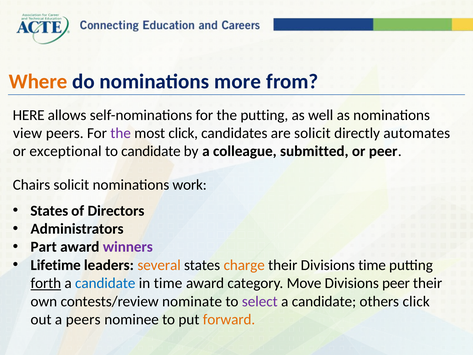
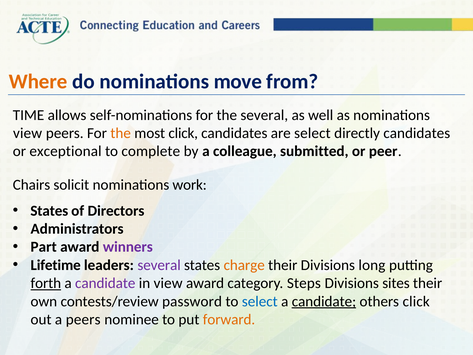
more: more -> move (238, 81)
HERE: HERE -> TIME (29, 115)
the putting: putting -> several (264, 115)
the colour: purple -> orange (121, 133)
are solicit: solicit -> select (312, 133)
directly automates: automates -> candidates (417, 133)
to candidate: candidate -> complete (151, 151)
several colour: orange -> purple (159, 265)
Divisions time: time -> long (372, 265)
candidate colour: blue -> purple (105, 283)
in time: time -> view (168, 283)
Move: Move -> Steps (304, 283)
Divisions peer: peer -> sites (396, 283)
nominate: nominate -> password (192, 301)
select colour: purple -> blue (260, 301)
candidate underline: none -> present (324, 301)
